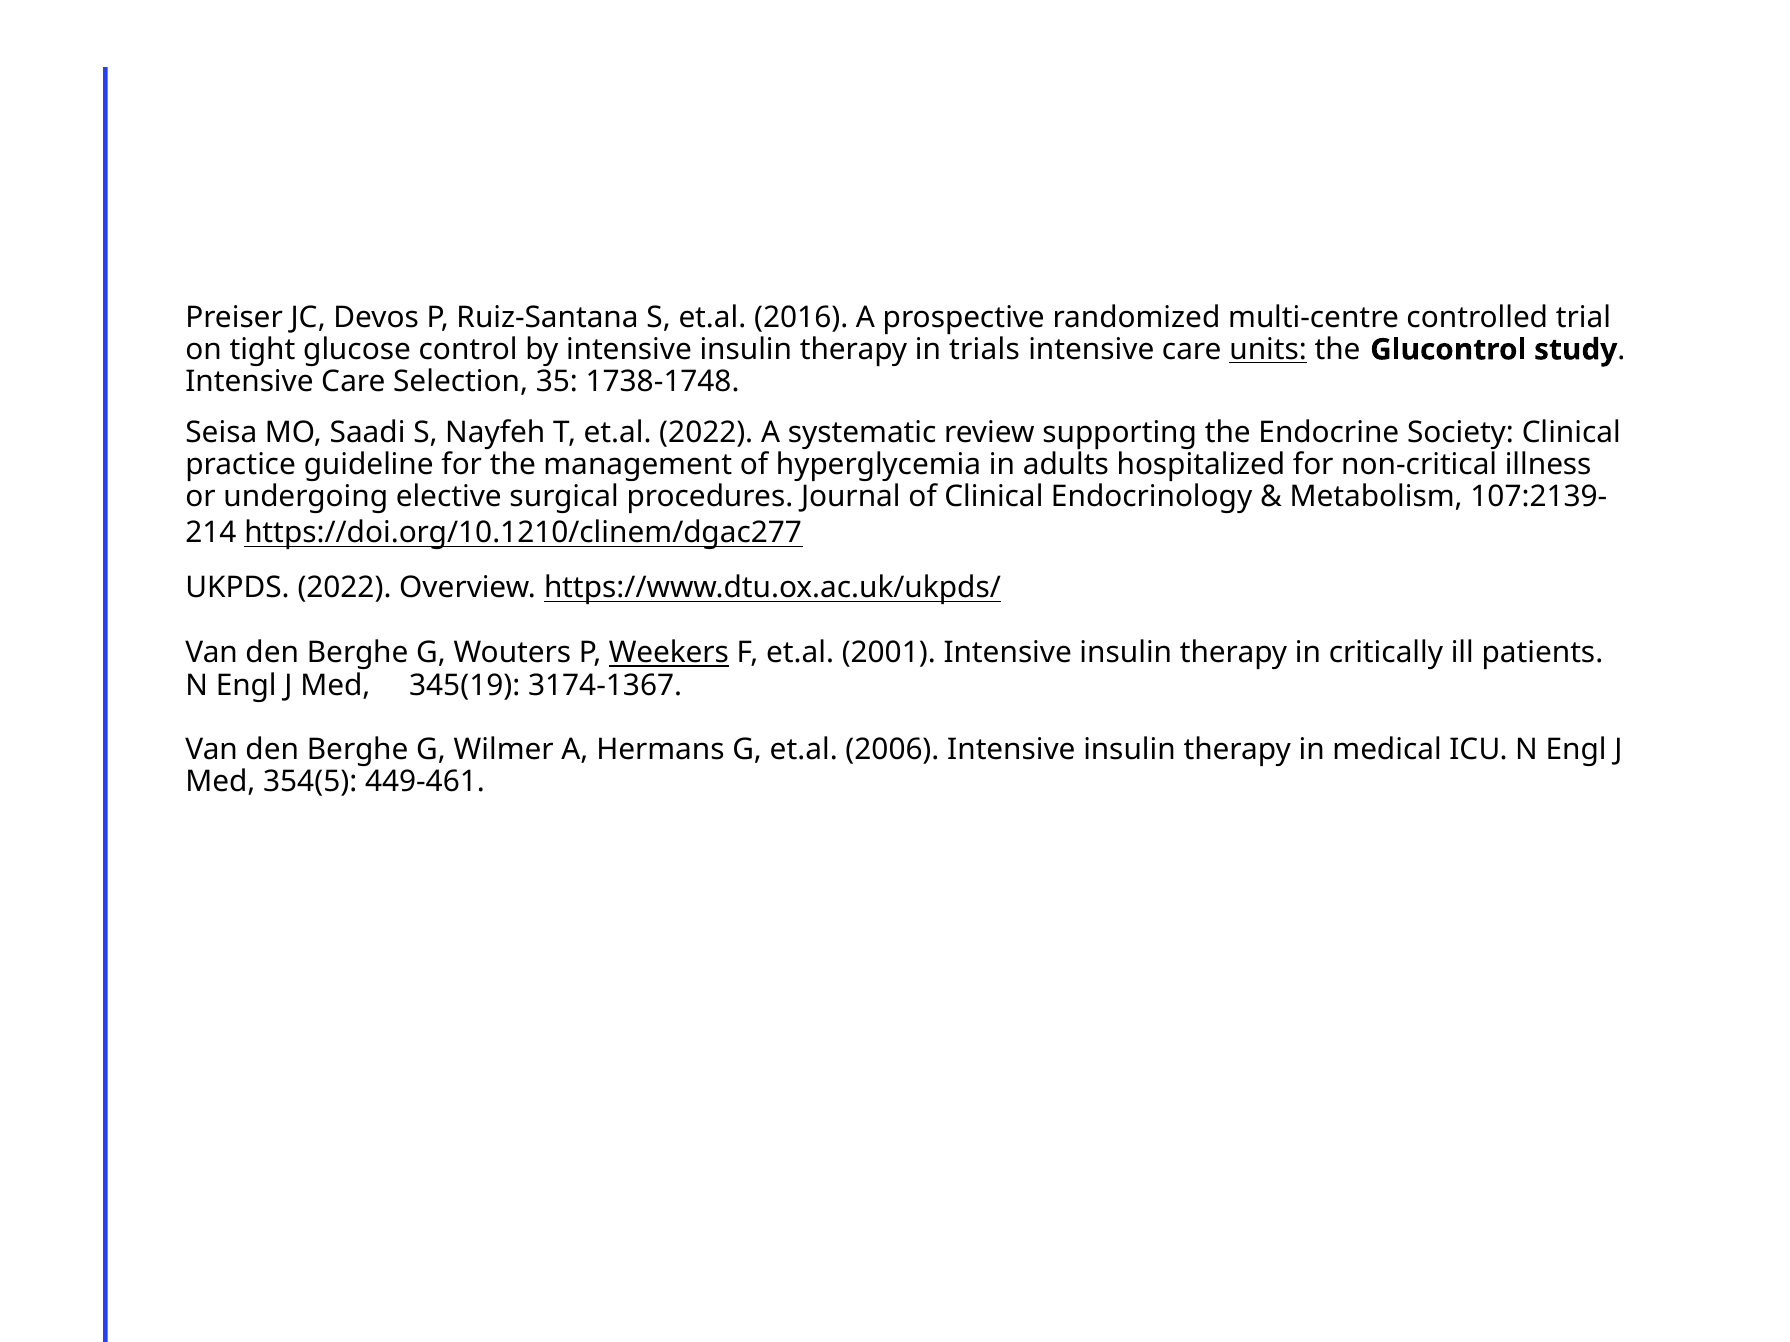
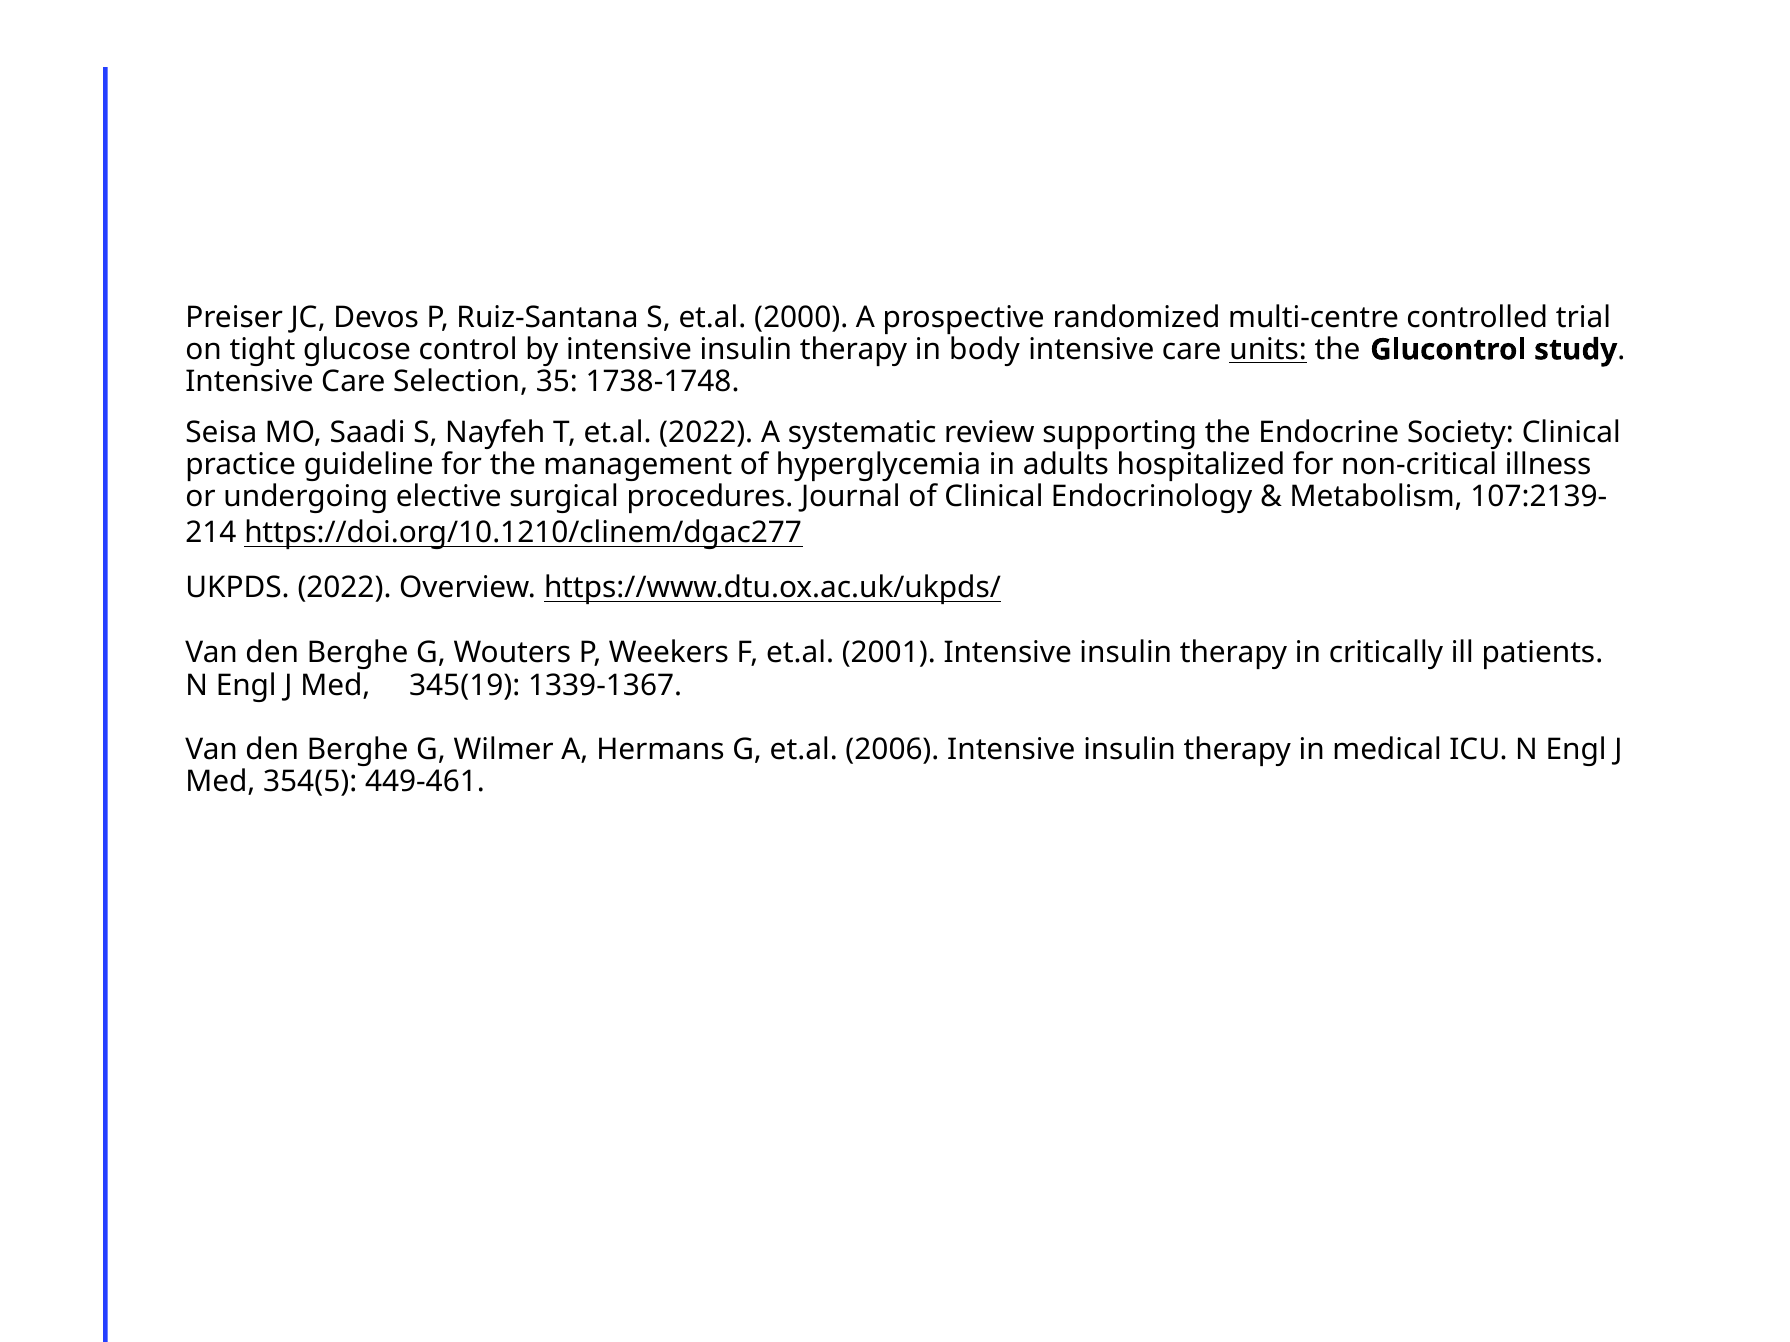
2016: 2016 -> 2000 (801, 318)
trials: trials -> body (985, 350)
Weekers underline: present -> none (669, 653)
3174-1367: 3174-1367 -> 1339-1367 (605, 686)
